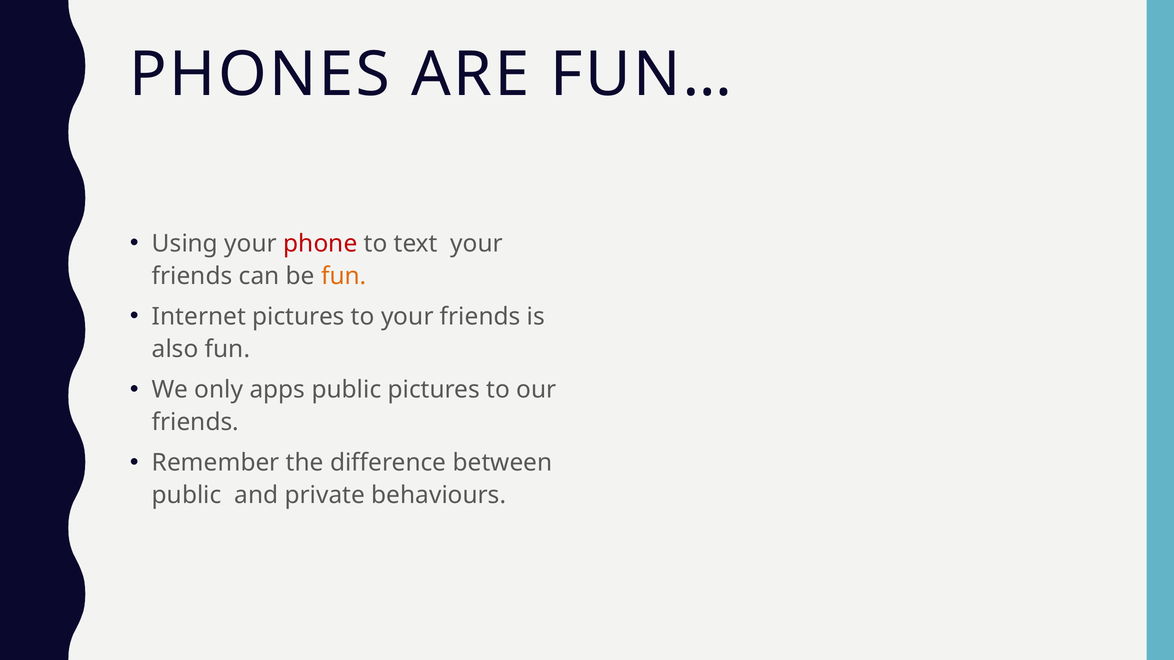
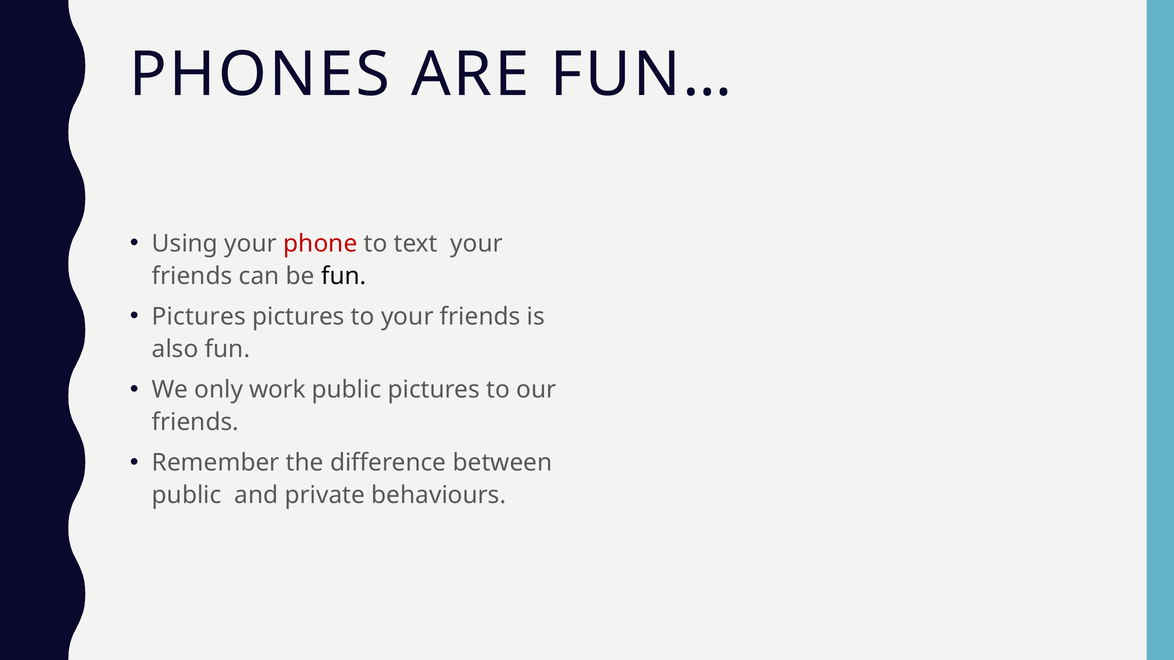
fun colour: orange -> black (344, 276)
Internet: Internet -> Pictures (199, 317)
apps: apps -> work (277, 390)
